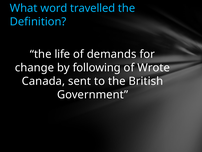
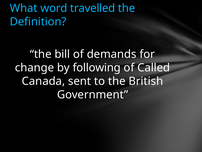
life: life -> bill (62, 54)
Wrote: Wrote -> Called (154, 68)
